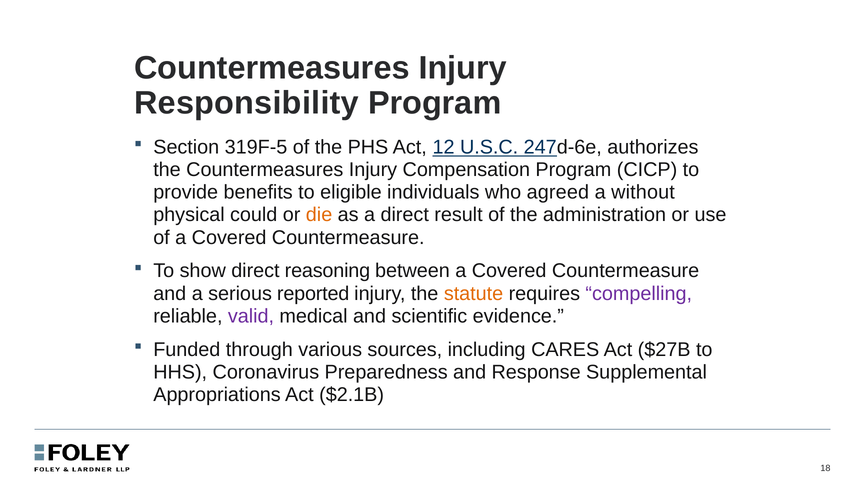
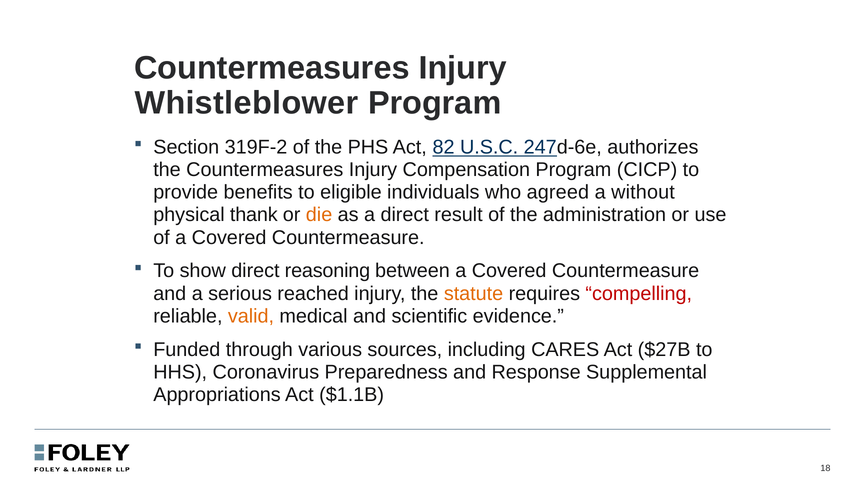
Responsibility: Responsibility -> Whistleblower (246, 103)
319F-5: 319F-5 -> 319F-2 (256, 147)
12: 12 -> 82 (444, 147)
could: could -> thank (254, 215)
reported: reported -> reached (313, 293)
compelling colour: purple -> red (639, 293)
valid colour: purple -> orange (251, 316)
$2.1B: $2.1B -> $1.1B (352, 394)
